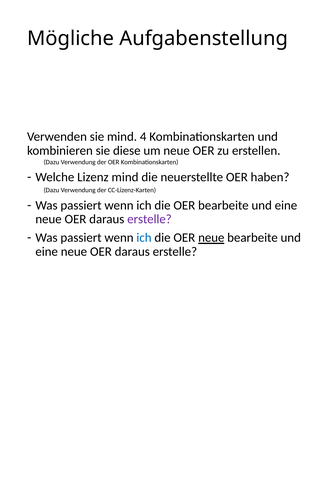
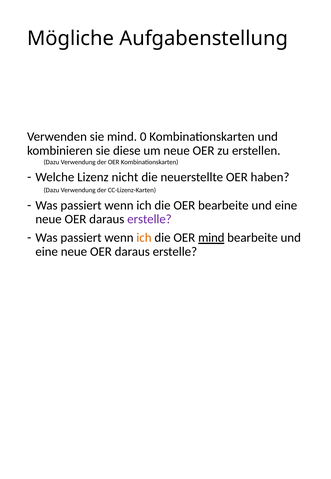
4: 4 -> 0 (143, 136)
Lizenz mind: mind -> nicht (125, 177)
ich colour: blue -> orange (144, 237)
OER neue: neue -> mind (211, 237)
